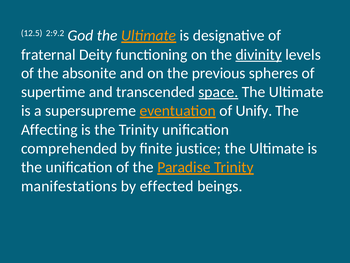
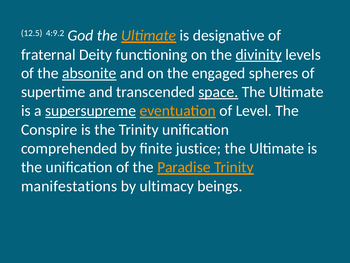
2:9.2: 2:9.2 -> 4:9.2 (55, 33)
absonite underline: none -> present (89, 73)
previous: previous -> engaged (219, 73)
supersupreme underline: none -> present (91, 111)
Unify: Unify -> Level (254, 111)
Affecting: Affecting -> Conspire (49, 130)
effected: effected -> ultimacy (167, 186)
